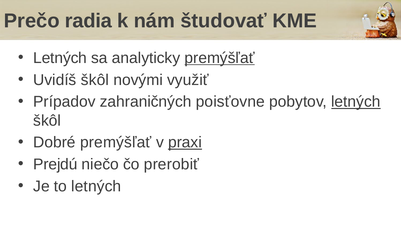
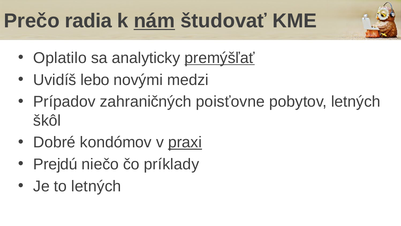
nám underline: none -> present (154, 21)
Letných: Letných -> Oplatilo (60, 58)
Uvidíš škôl: škôl -> lebo (95, 80)
využiť: využiť -> medzi (188, 80)
letných underline: present -> none (356, 102)
Dobré premýšľať: premýšľať -> kondómov (116, 142)
prerobiť: prerobiť -> príklady (172, 164)
